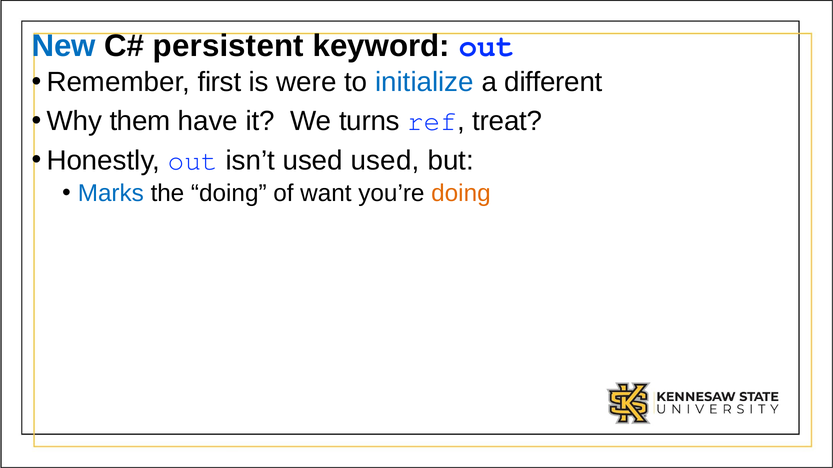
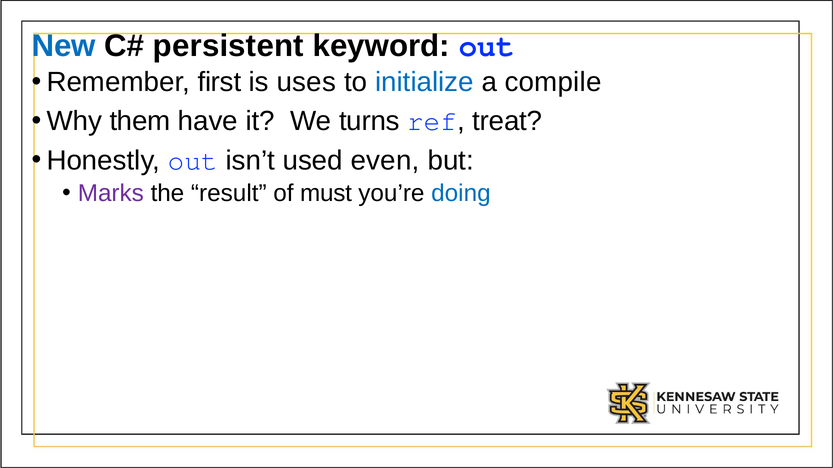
were: were -> uses (306, 82)
different: different -> compile (553, 82)
used used: used -> even (385, 161)
Marks colour: blue -> purple (111, 193)
the doing: doing -> result (229, 193)
want: want -> must (326, 193)
doing colour: orange -> blue (461, 193)
